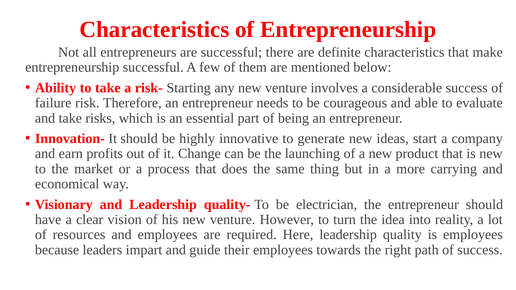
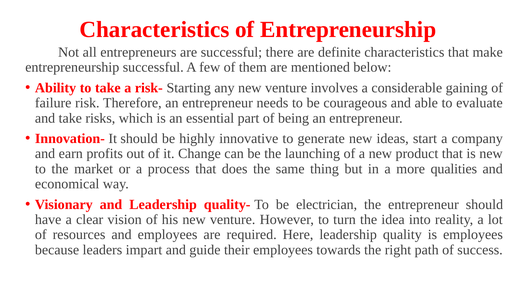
considerable success: success -> gaining (467, 88)
carrying: carrying -> qualities (454, 169)
